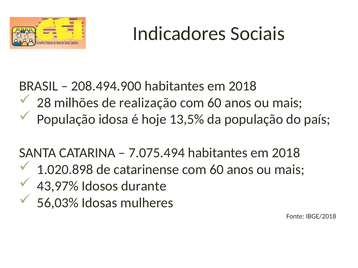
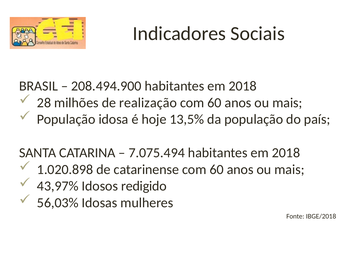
durante: durante -> redigido (144, 186)
